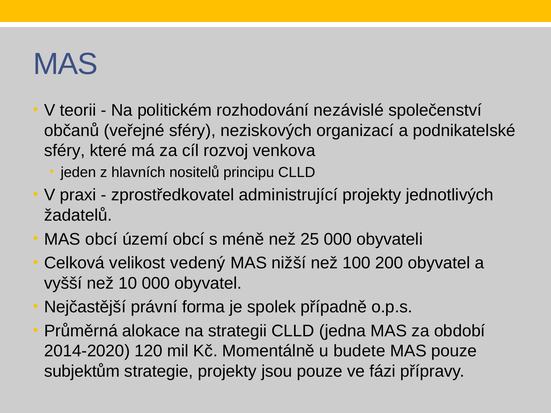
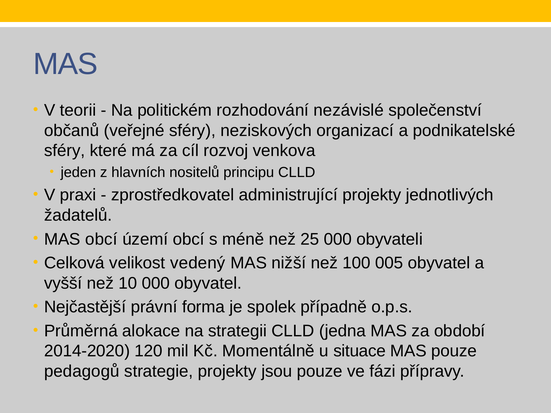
200: 200 -> 005 (389, 263)
budete: budete -> situace (360, 351)
subjektům: subjektům -> pedagogů (82, 371)
